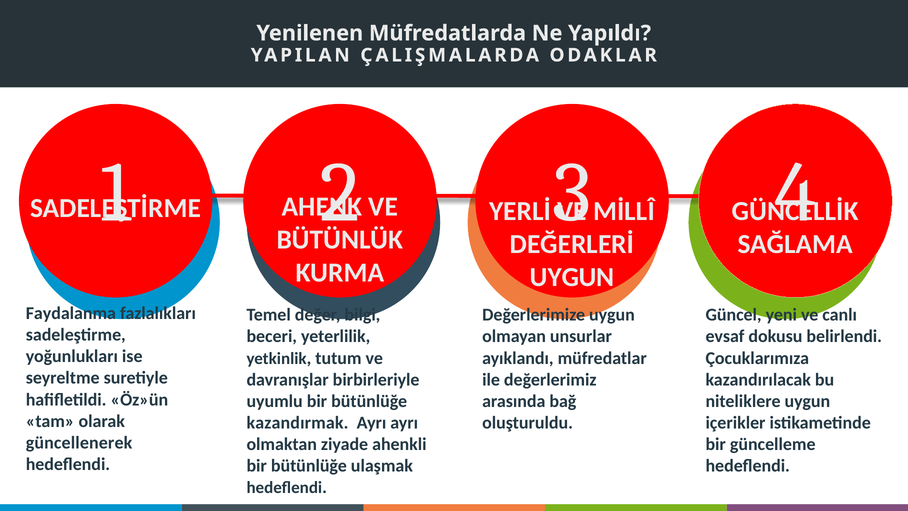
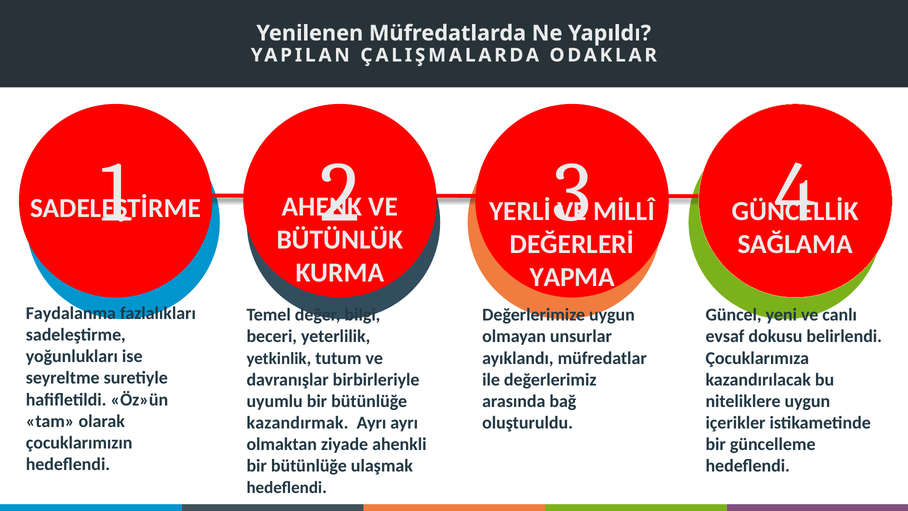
UYGUN: UYGUN -> YAPMA (572, 277)
güncellenerek: güncellenerek -> çocuklarımızın (79, 443)
